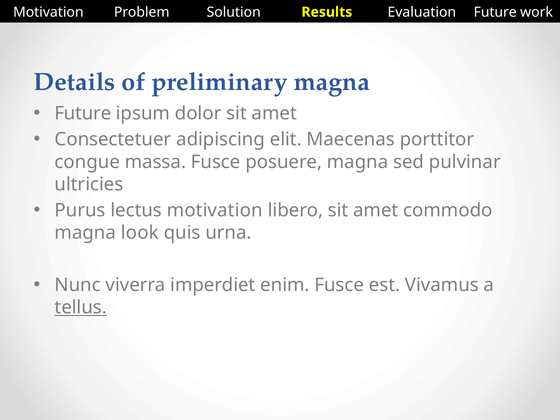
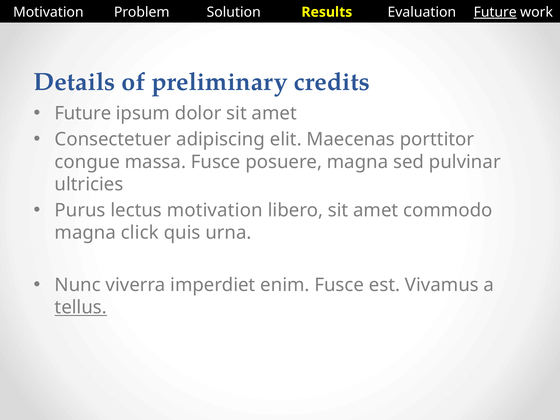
Future underline: none -> present (495, 12)
preliminary magna: magna -> credits (332, 82)
look: look -> click (140, 233)
